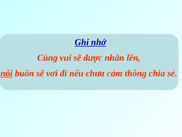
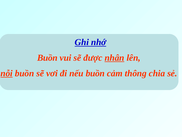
Cùng: Cùng -> Buồn (47, 58)
nhân underline: none -> present (114, 58)
nếu chưa: chưa -> buồn (95, 73)
